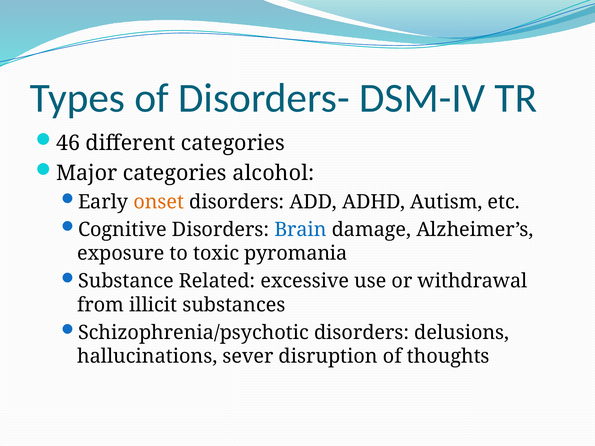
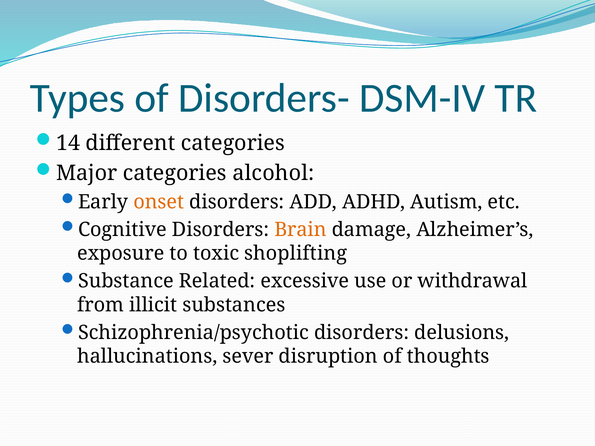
46: 46 -> 14 (68, 143)
Brain colour: blue -> orange (301, 230)
pyromania: pyromania -> shoplifting (296, 253)
